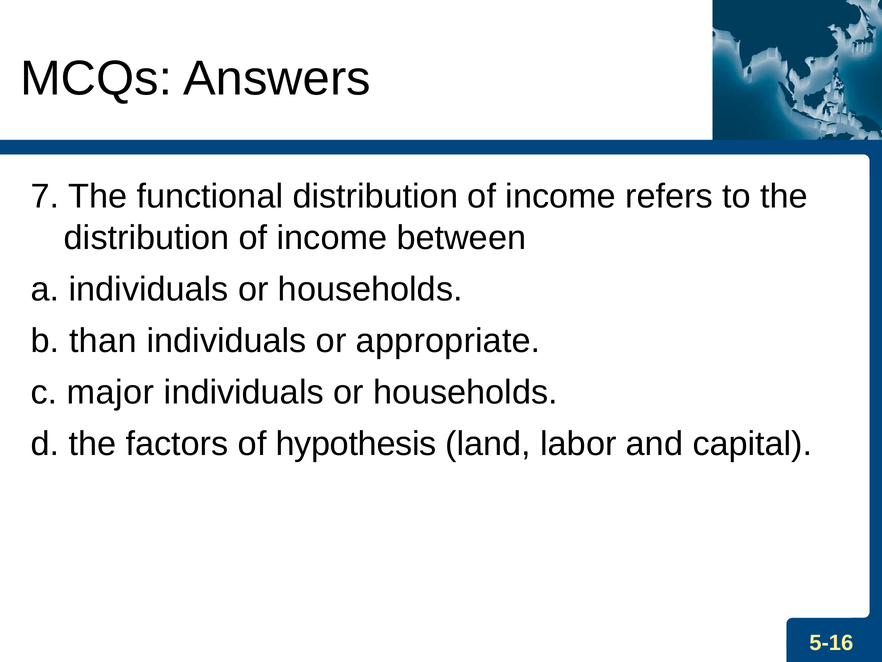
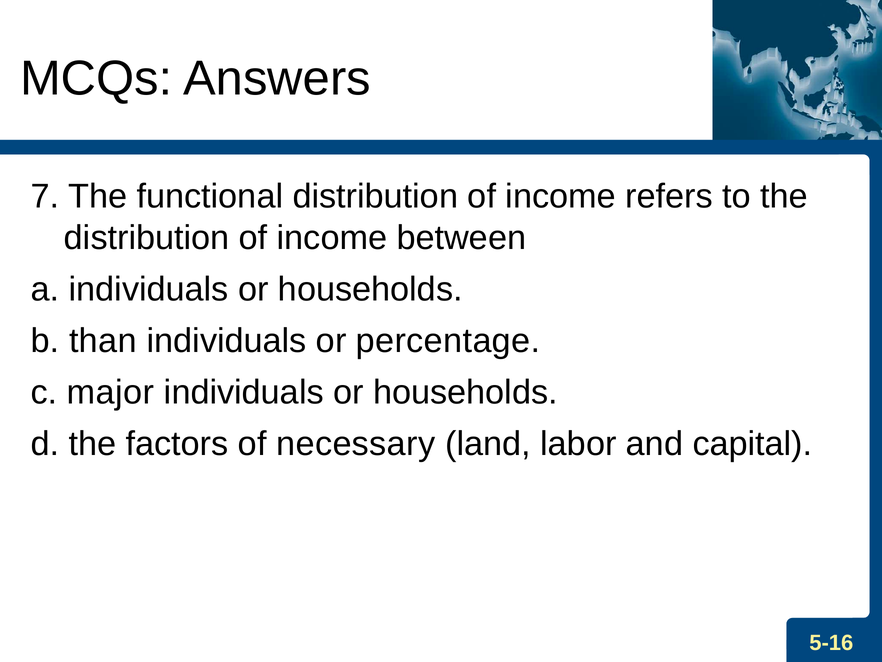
appropriate: appropriate -> percentage (448, 341)
hypothesis: hypothesis -> necessary (356, 443)
